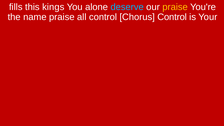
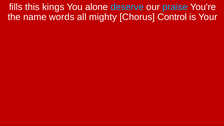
praise colour: yellow -> light blue (175, 7)
name praise: praise -> words (62, 17)
all control: control -> mighty (103, 17)
